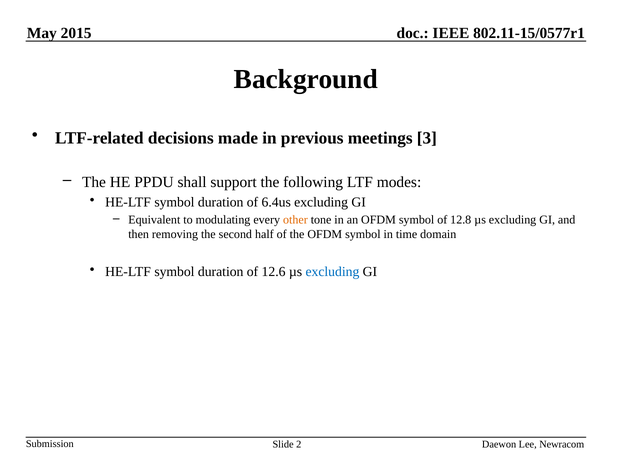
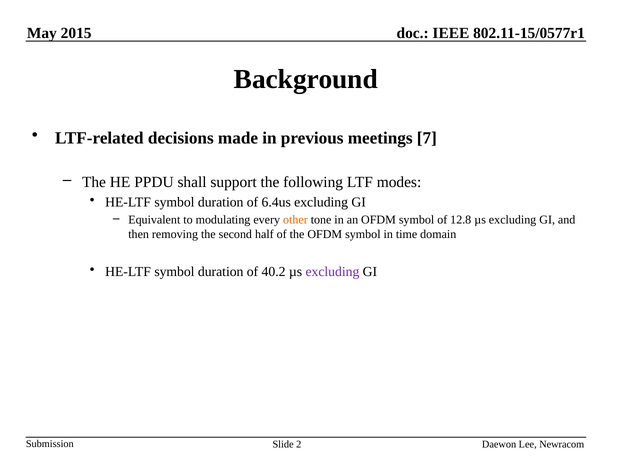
3: 3 -> 7 (427, 138)
12.6: 12.6 -> 40.2 (274, 272)
excluding colour: blue -> purple (332, 272)
